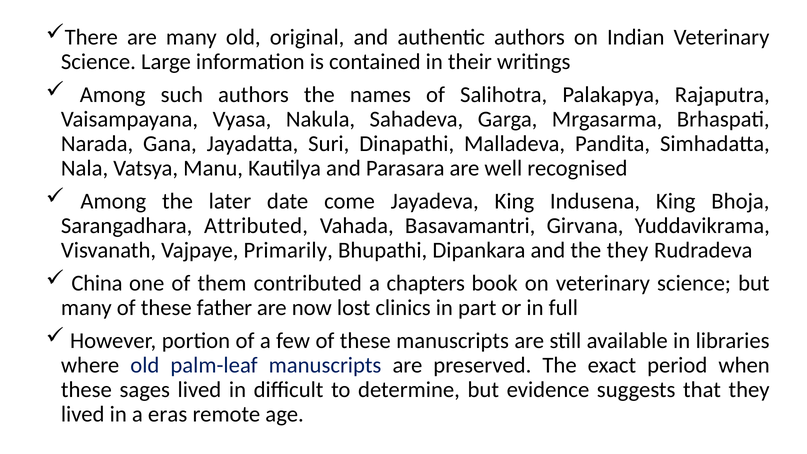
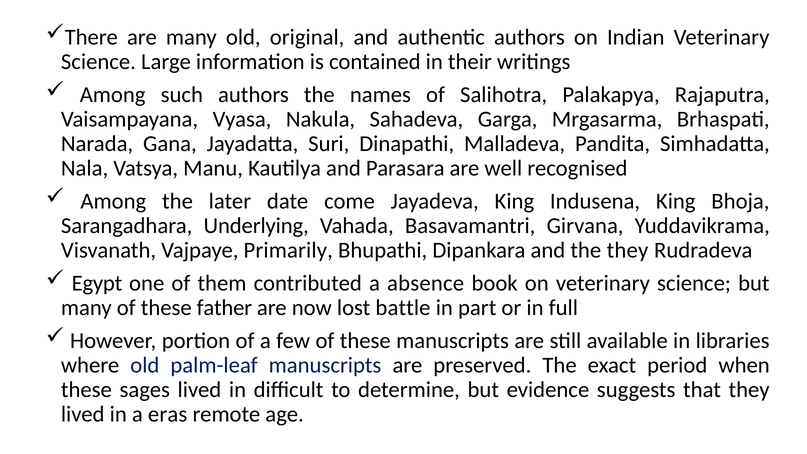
Attributed: Attributed -> Underlying (256, 226)
China: China -> Egypt (97, 283)
chapters: chapters -> absence (426, 283)
clinics: clinics -> battle (403, 308)
